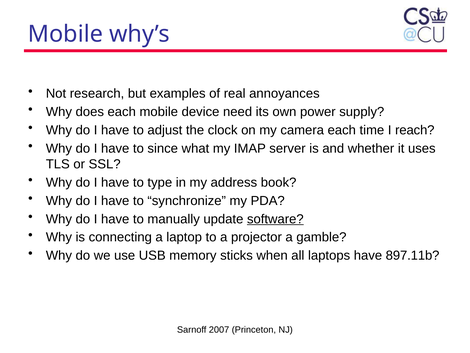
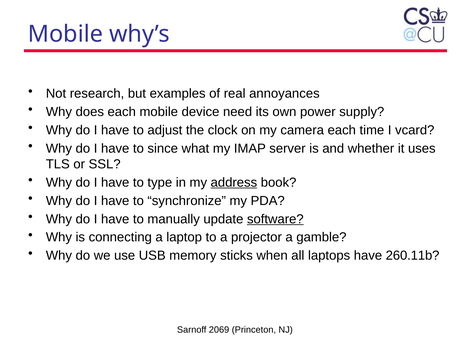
reach: reach -> vcard (415, 130)
address underline: none -> present (234, 182)
897.11b: 897.11b -> 260.11b (413, 255)
2007: 2007 -> 2069 (219, 329)
